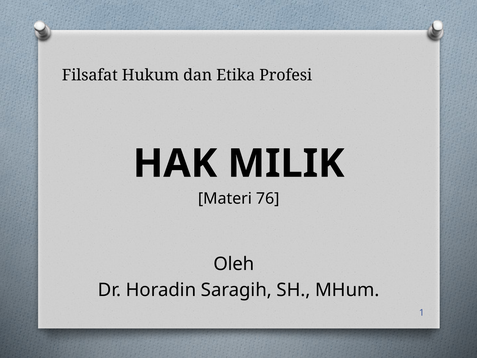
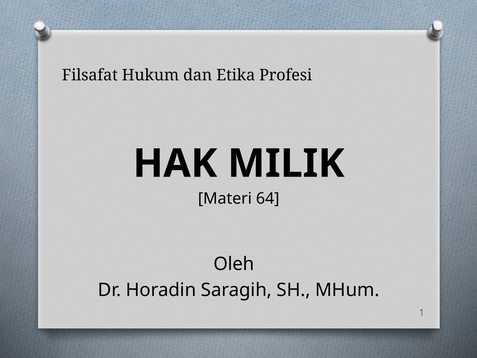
76: 76 -> 64 (268, 198)
